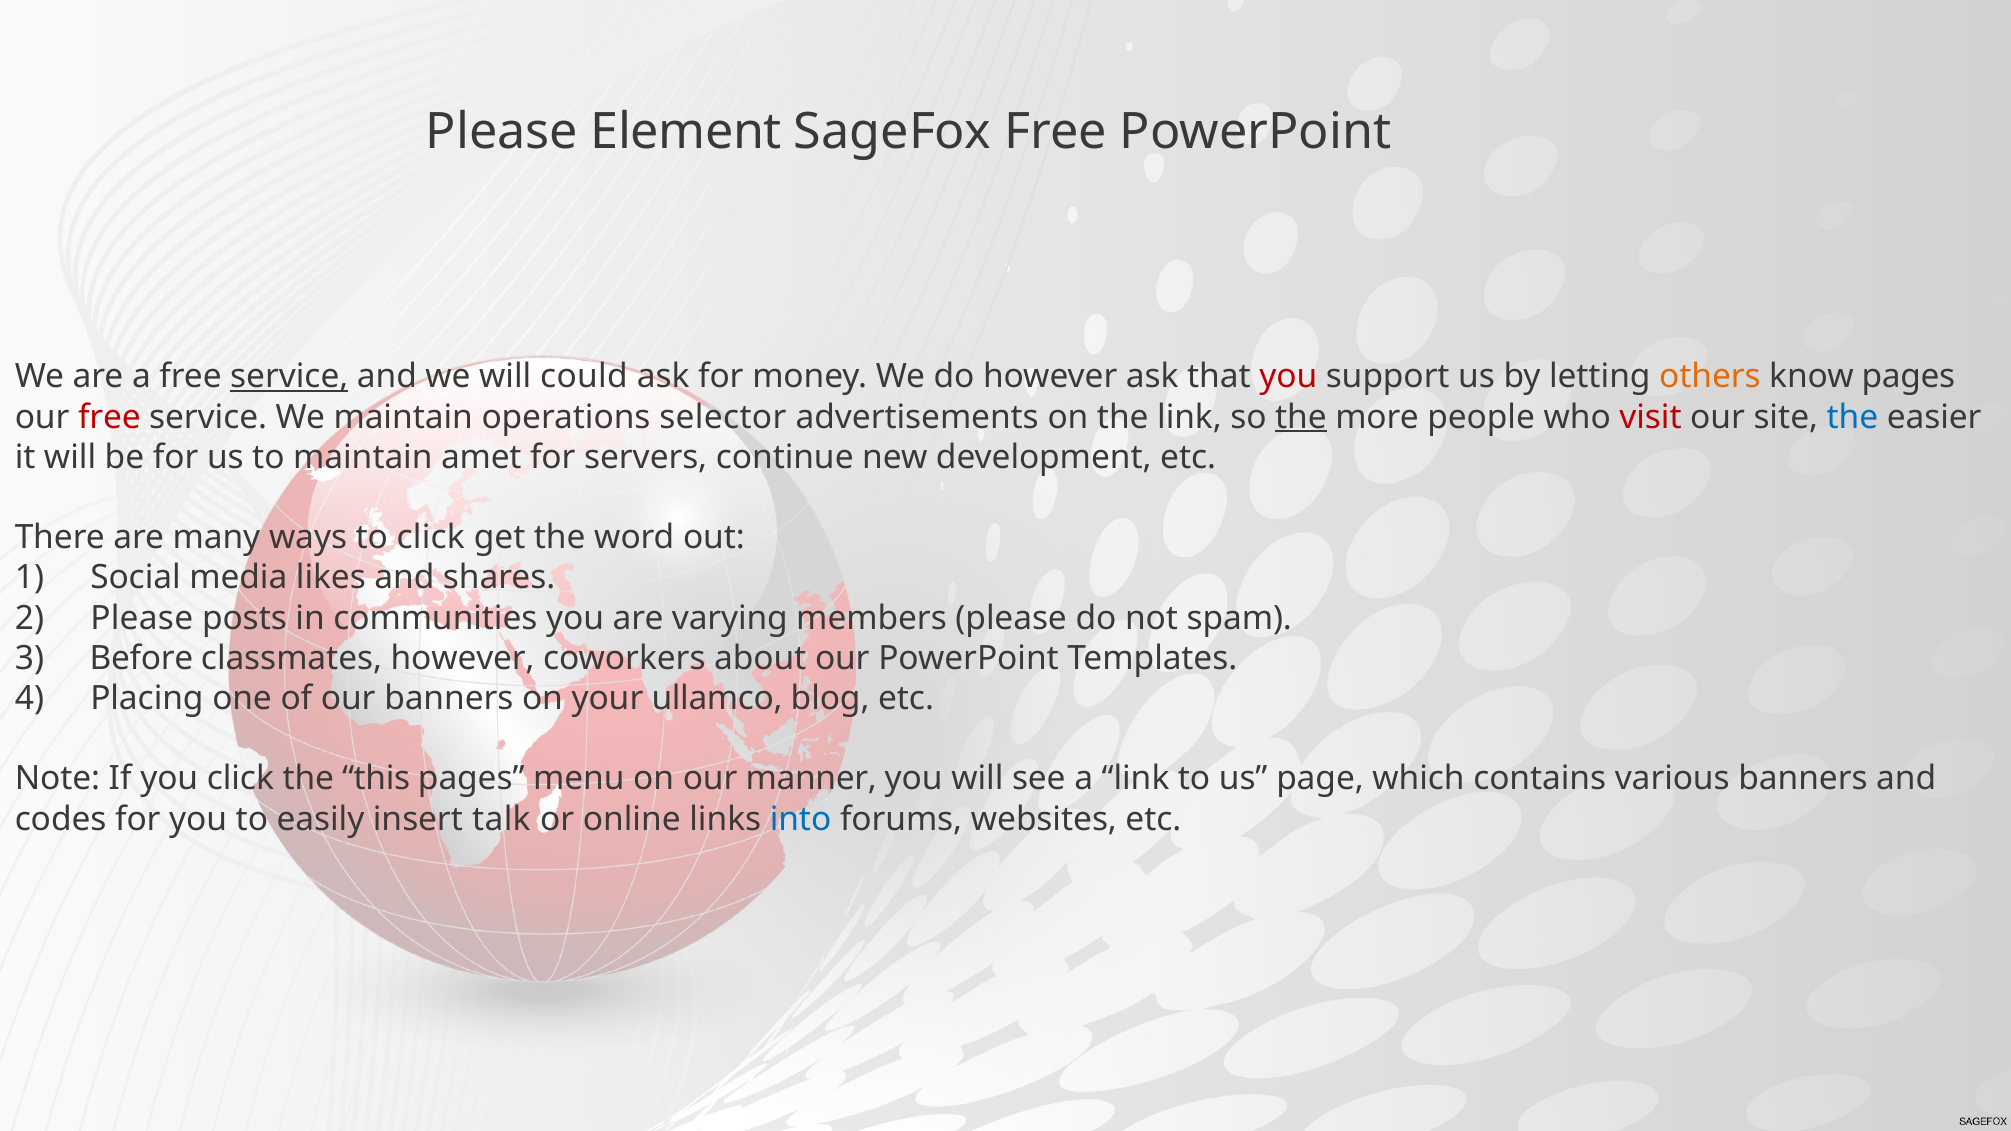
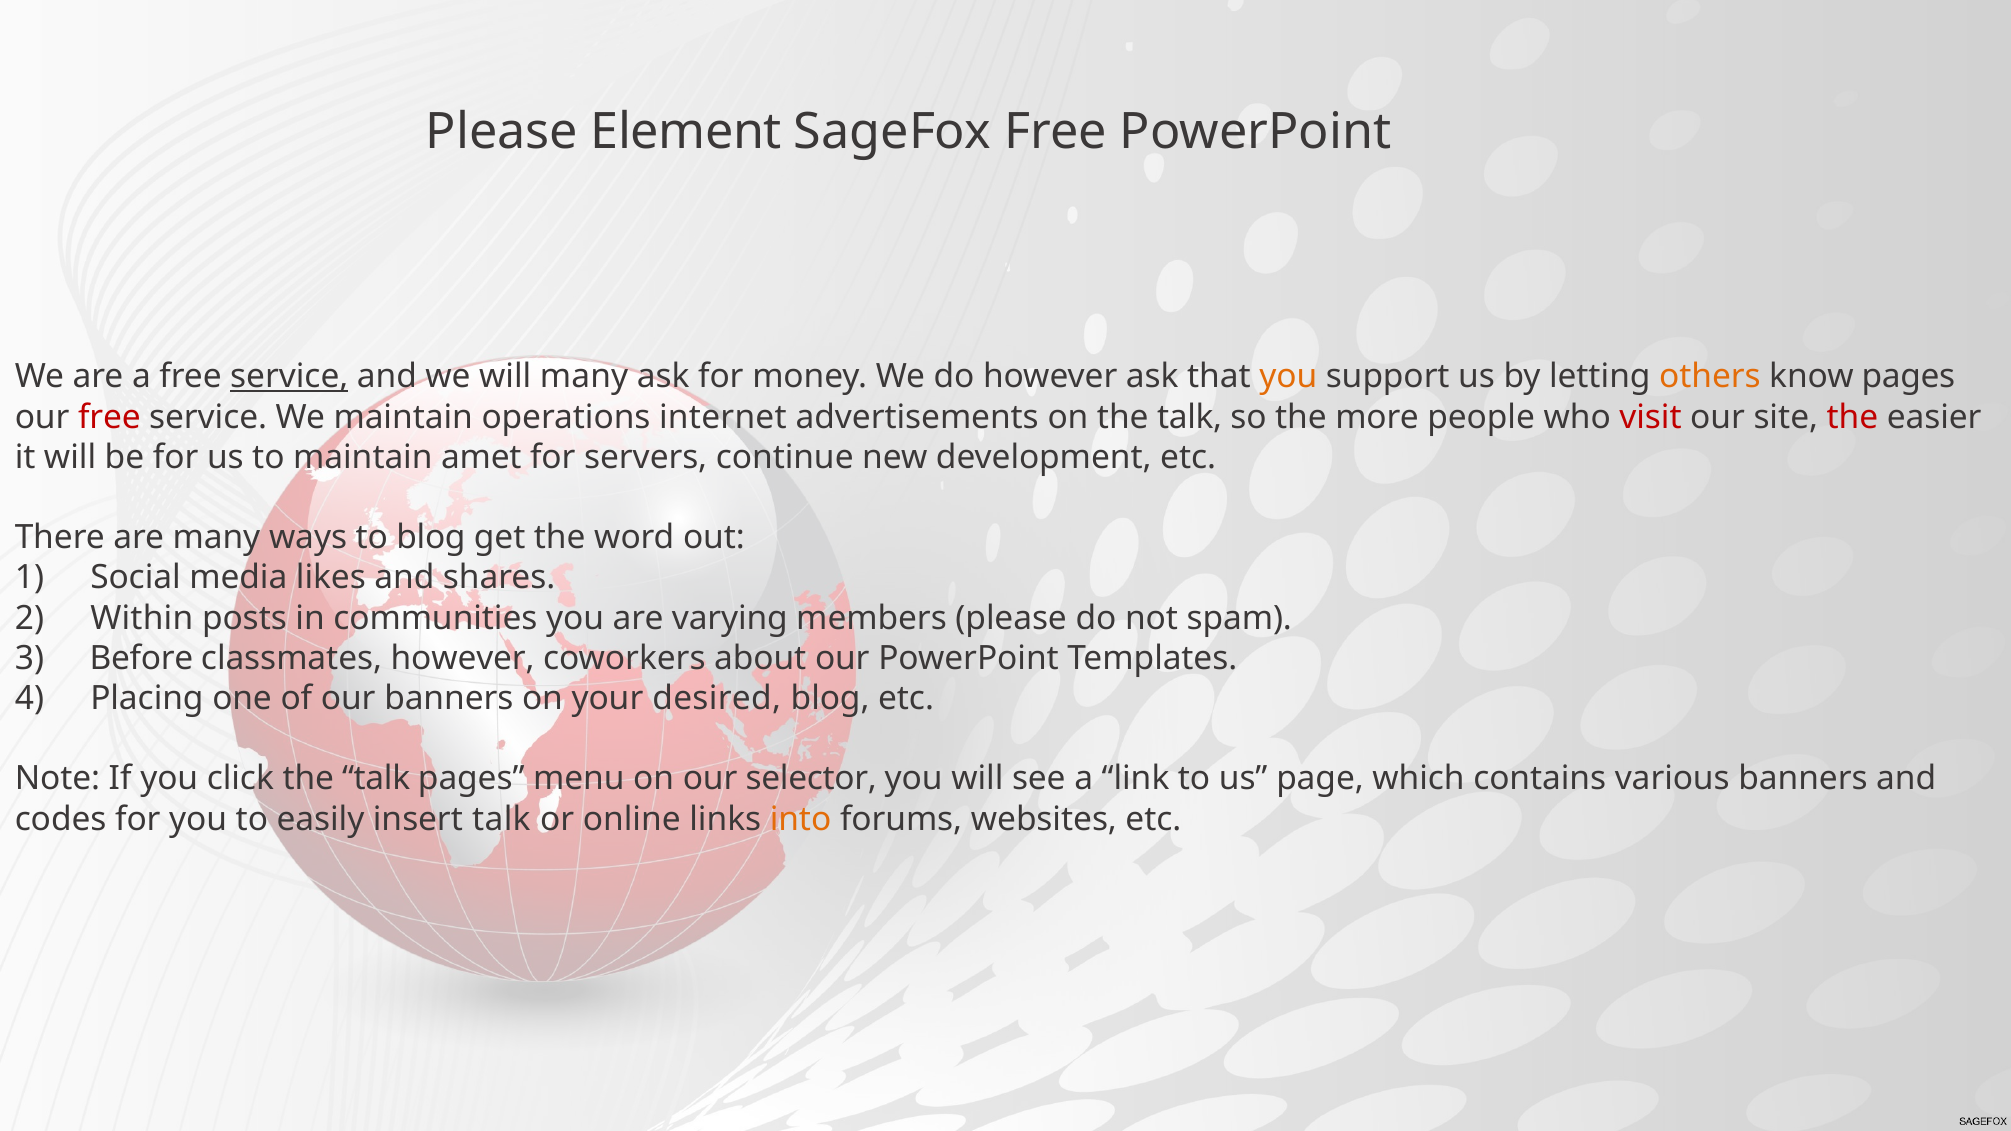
will could: could -> many (584, 377)
you colour: red -> orange (1288, 377)
selector: selector -> internet (723, 417)
on the link: link -> talk (1190, 417)
the underline: present -> none (1301, 417)
the colour: blue -> red (1852, 417)
to click: click -> blog (431, 538)
Please: Please -> Within (142, 618)
ullamco: ullamco -> desired (717, 699)
click the this: this -> talk (376, 779)
manner: manner -> selector (811, 779)
into colour: blue -> orange (801, 819)
